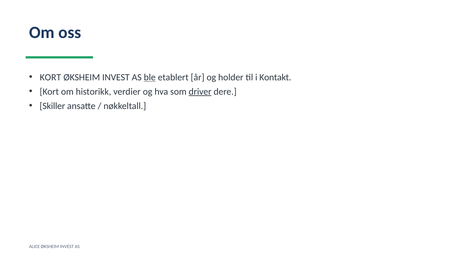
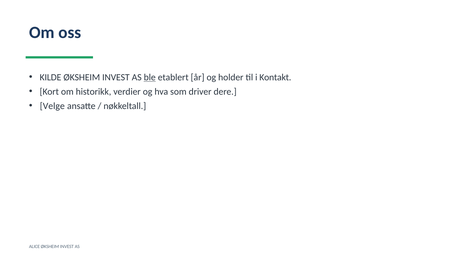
KORT: KORT -> KILDE (51, 77)
driver underline: present -> none (200, 91)
Skiller: Skiller -> Velge (52, 106)
